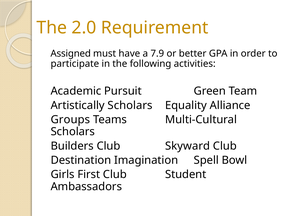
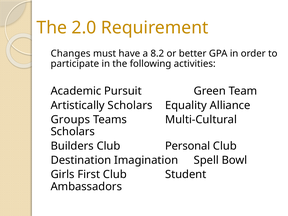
Assigned: Assigned -> Changes (71, 53)
7.9: 7.9 -> 8.2 (157, 53)
Skyward: Skyward -> Personal (188, 146)
